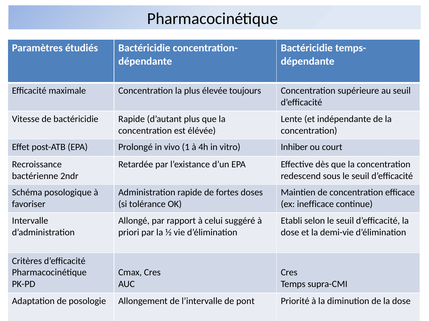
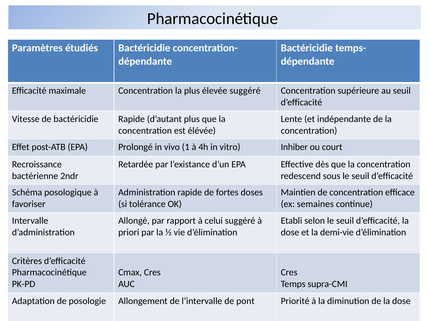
élevée toujours: toujours -> suggéré (245, 91)
inefficace: inefficace -> semaines (315, 205)
